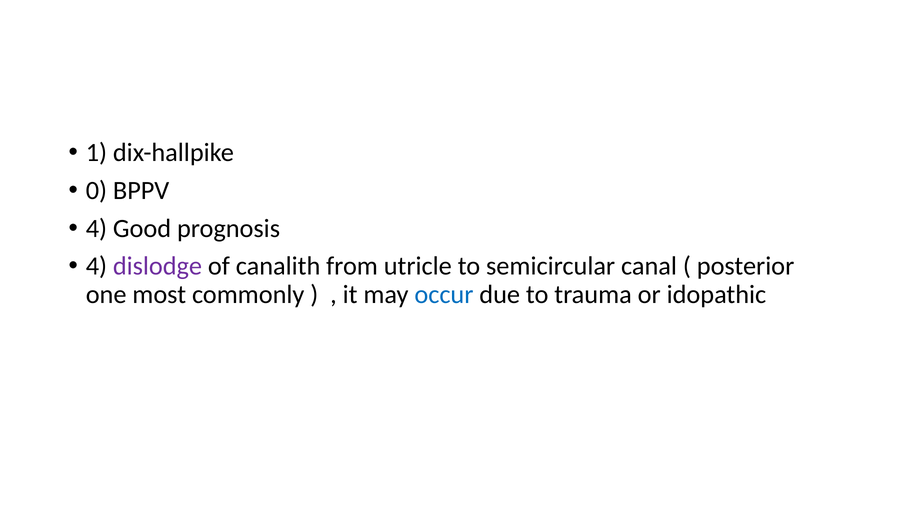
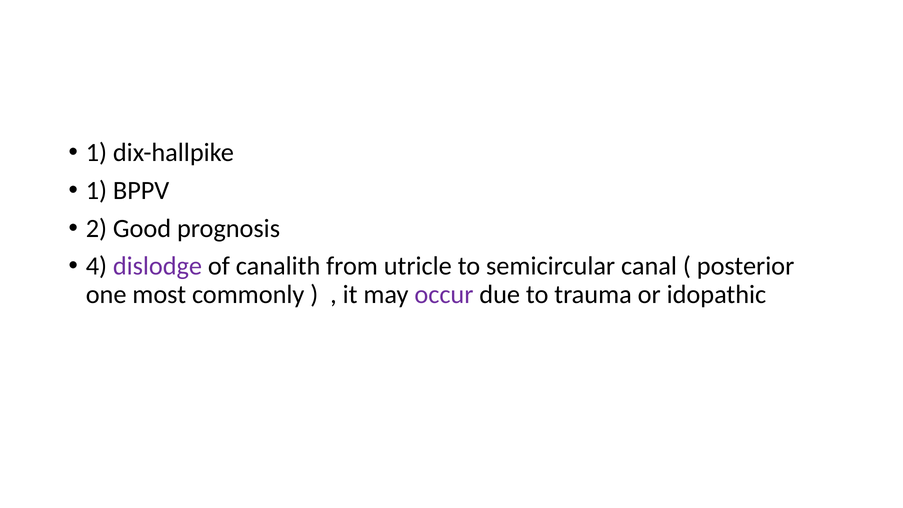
0: 0 -> 1 (96, 191)
4: 4 -> 2 (96, 228)
occur colour: blue -> purple (444, 295)
